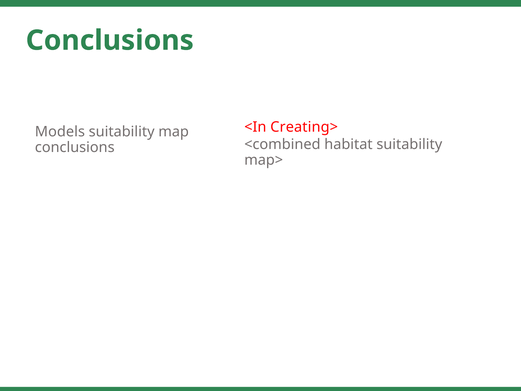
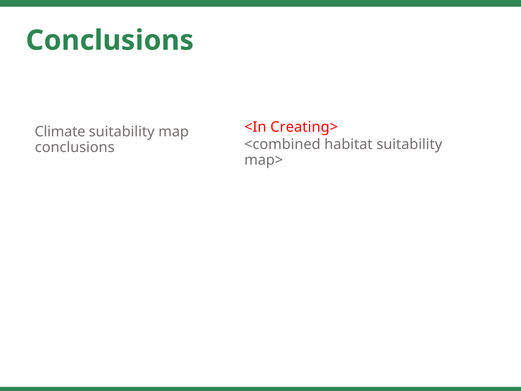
Models: Models -> Climate (60, 132)
